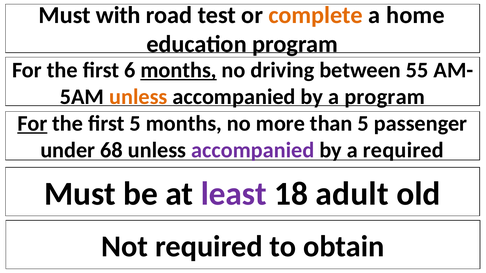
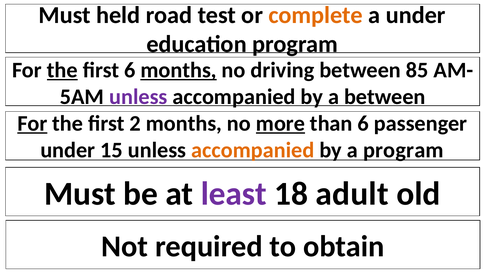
with: with -> held (118, 15)
a home: home -> under (416, 15)
the underline: none -> present (62, 70)
55: 55 -> 85 (417, 70)
unless colour: orange -> purple (138, 97)
a program: program -> between (385, 97)
first 5: 5 -> 2 (135, 124)
more underline: none -> present (280, 124)
than 5: 5 -> 6 (363, 124)
68: 68 -> 15 (112, 150)
accompanied colour: purple -> orange (253, 150)
a required: required -> program (403, 150)
